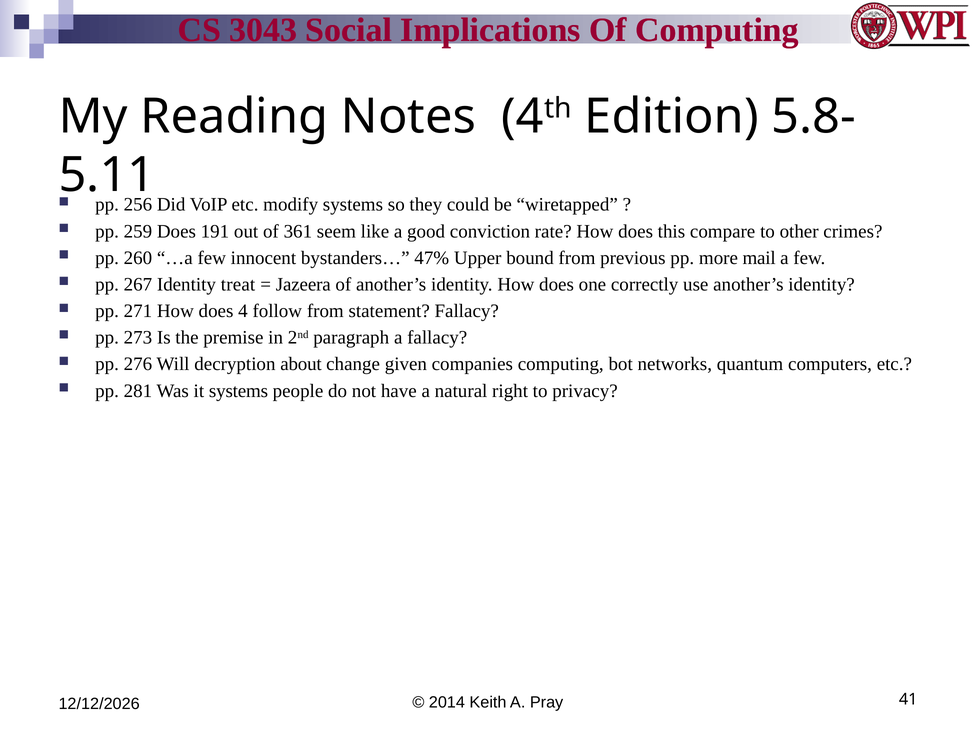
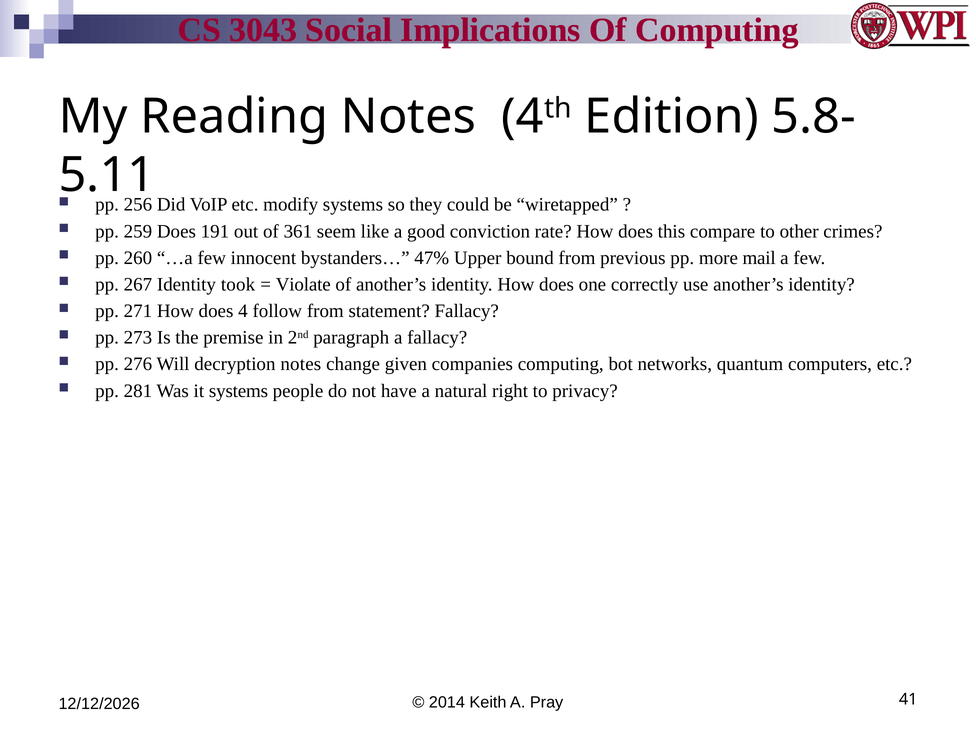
treat: treat -> took (238, 284)
Jazeera: Jazeera -> Violate (303, 284)
decryption about: about -> notes (301, 364)
